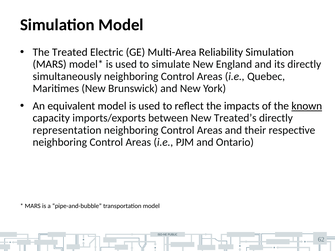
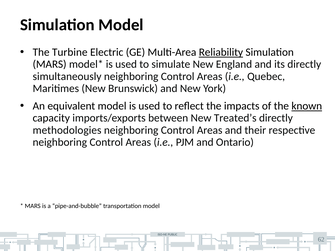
Treated: Treated -> Turbine (70, 52)
Reliability underline: none -> present (221, 52)
representation: representation -> methodologies (67, 130)
